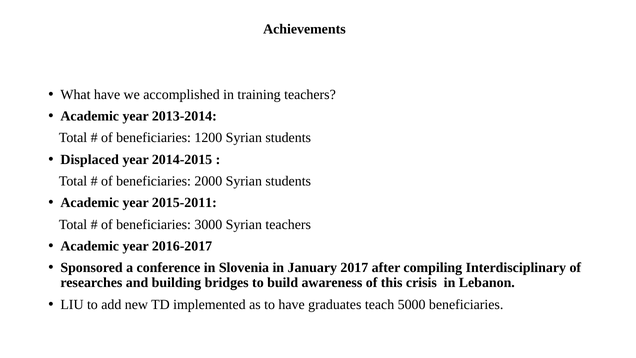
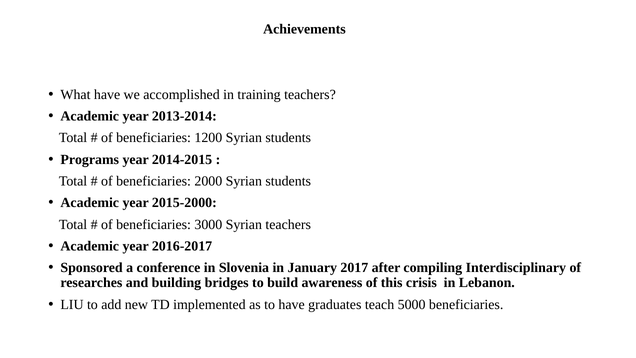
Displaced: Displaced -> Programs (90, 159)
2015-2011: 2015-2011 -> 2015-2000 (184, 203)
